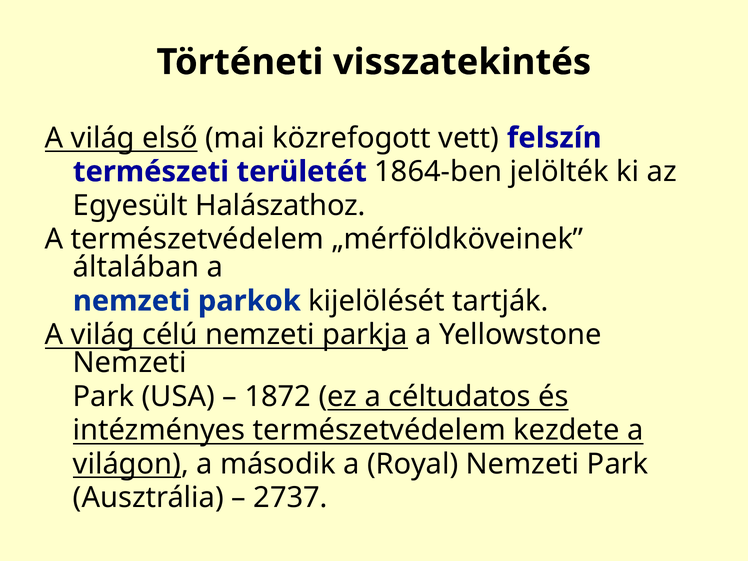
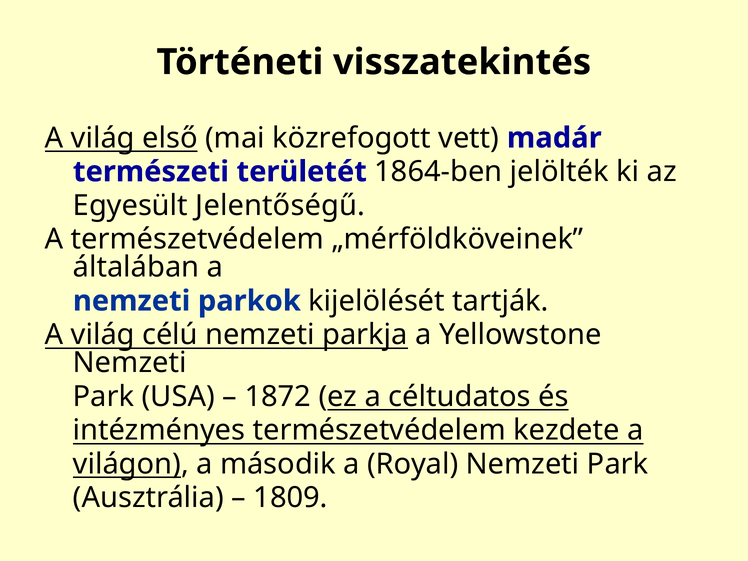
felszín: felszín -> madár (554, 138)
Halászathoz: Halászathoz -> Jelentőségű (280, 205)
2737: 2737 -> 1809 (291, 498)
